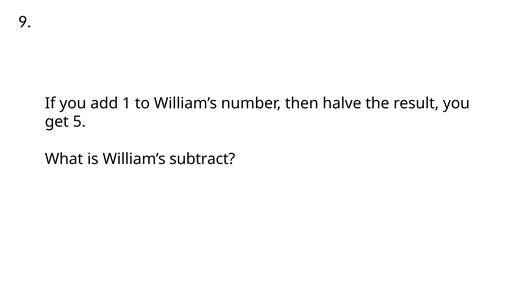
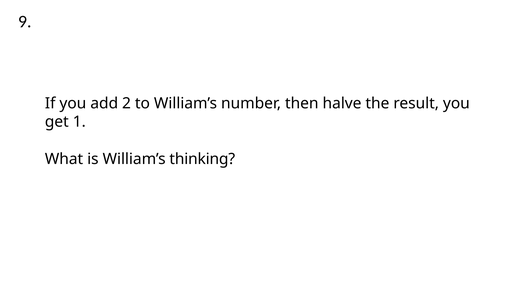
1: 1 -> 2 (127, 103)
5: 5 -> 1 (79, 122)
subtract: subtract -> thinking (202, 159)
